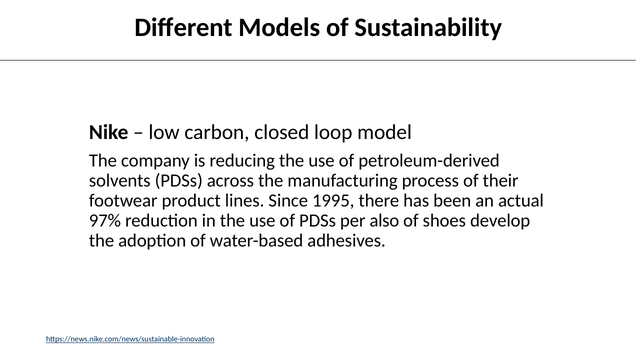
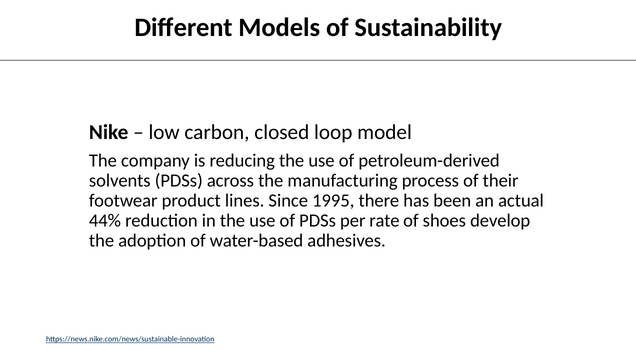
97%: 97% -> 44% (105, 221)
also: also -> rate (384, 221)
